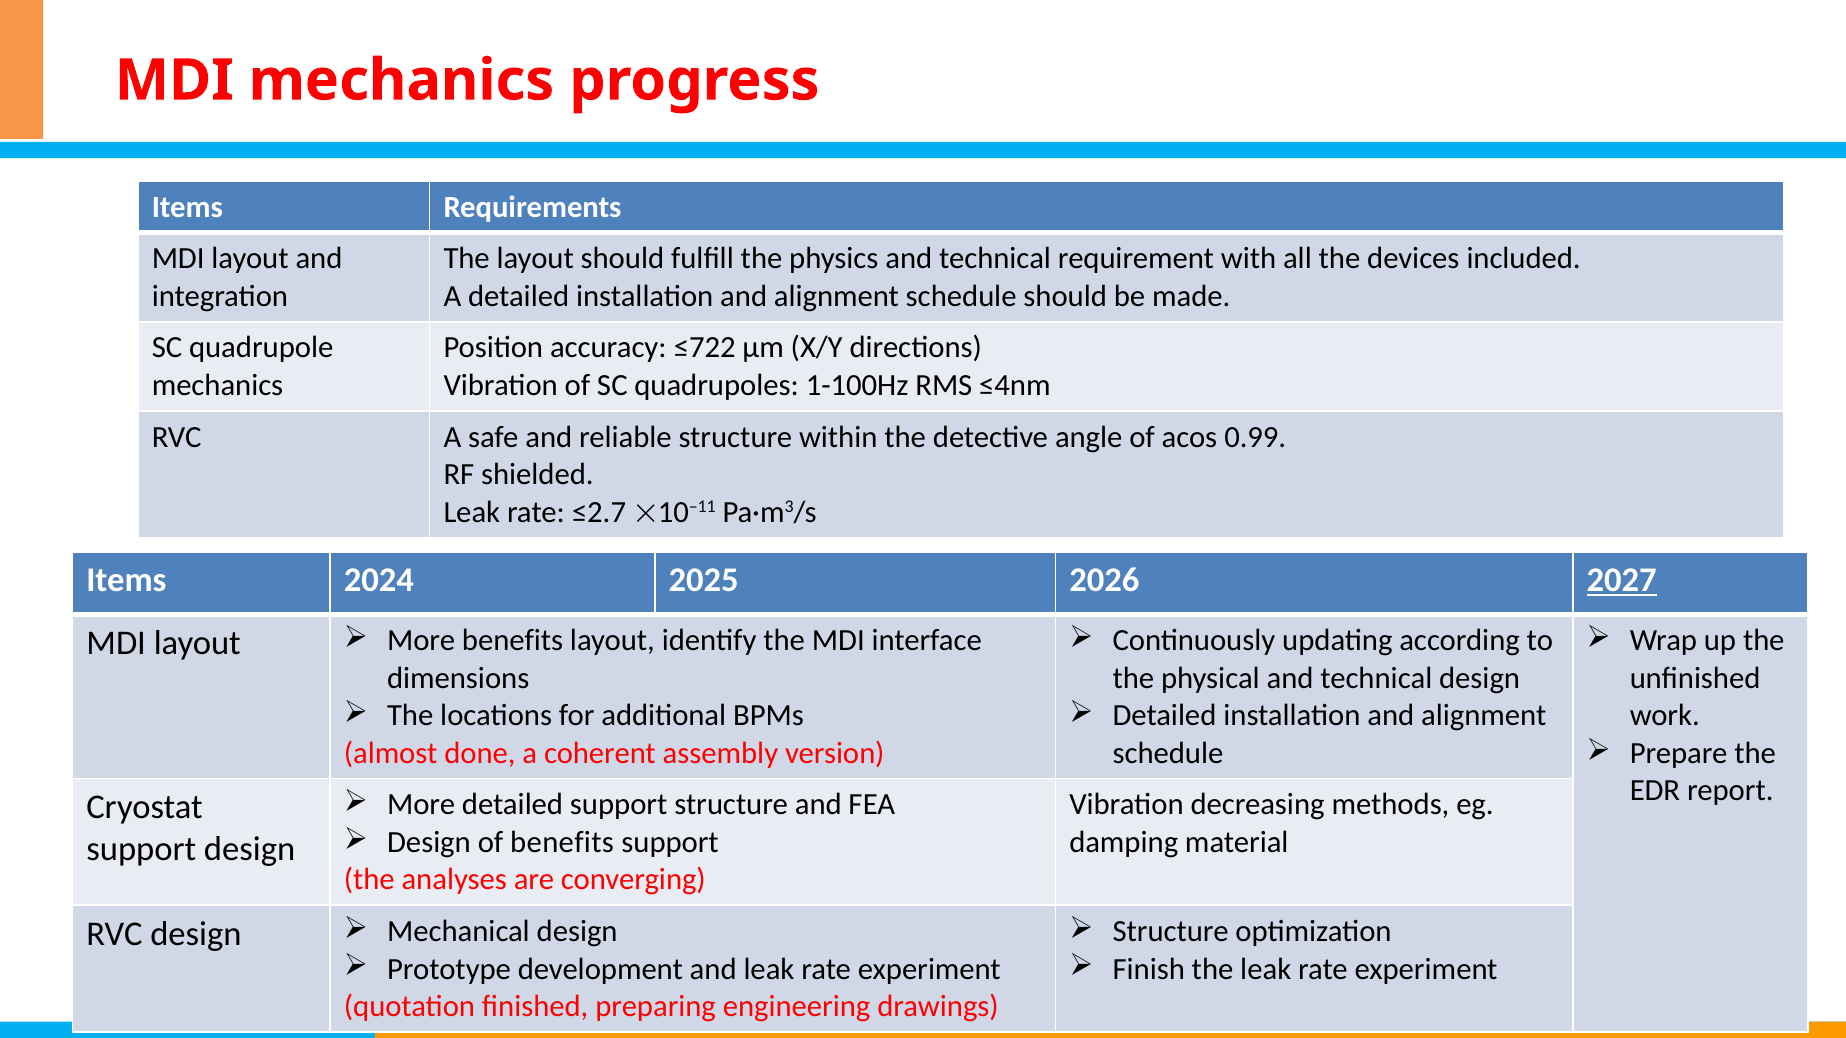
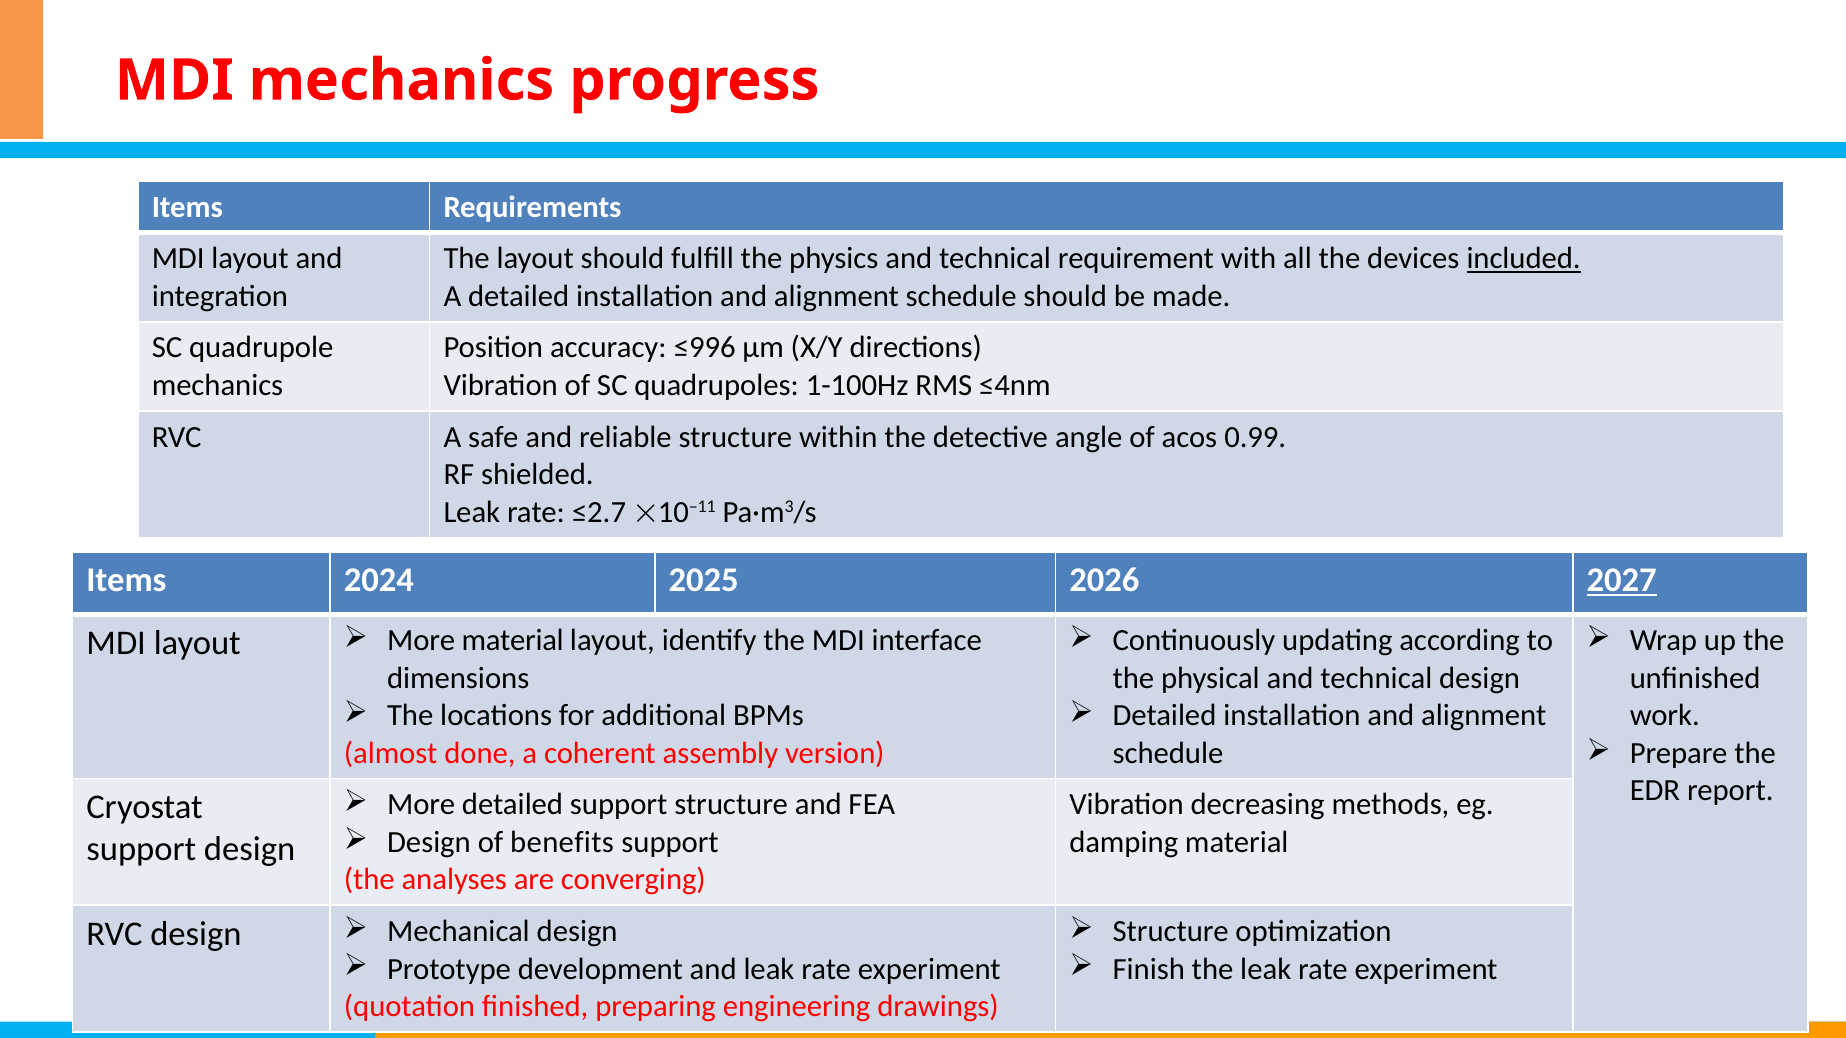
included underline: none -> present (1524, 259)
≤722: ≤722 -> ≤996 (705, 348)
More benefits: benefits -> material (513, 641)
